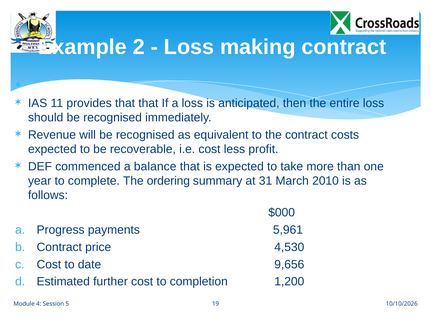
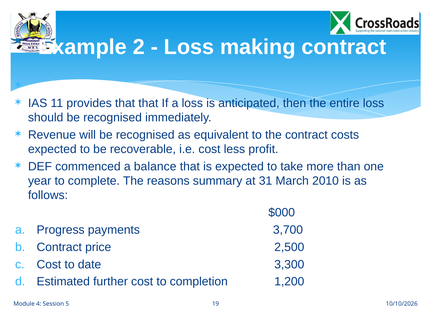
ordering: ordering -> reasons (168, 180)
5,961: 5,961 -> 3,700 (288, 229)
4,530: 4,530 -> 2,500 (289, 247)
9,656: 9,656 -> 3,300 (289, 264)
